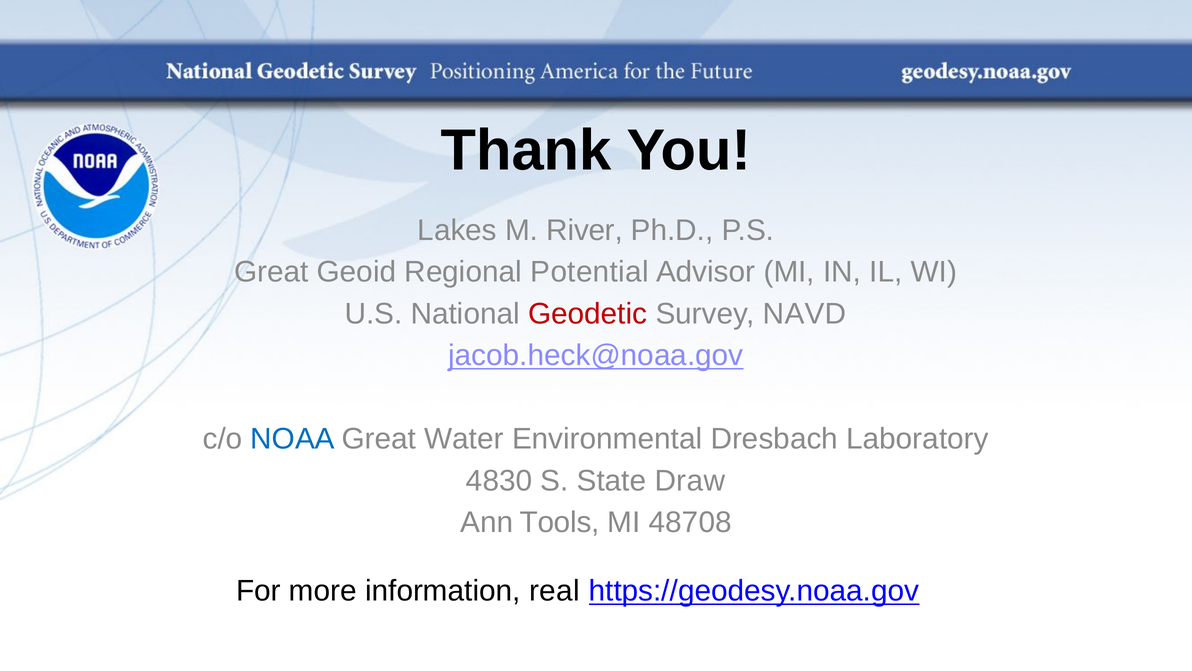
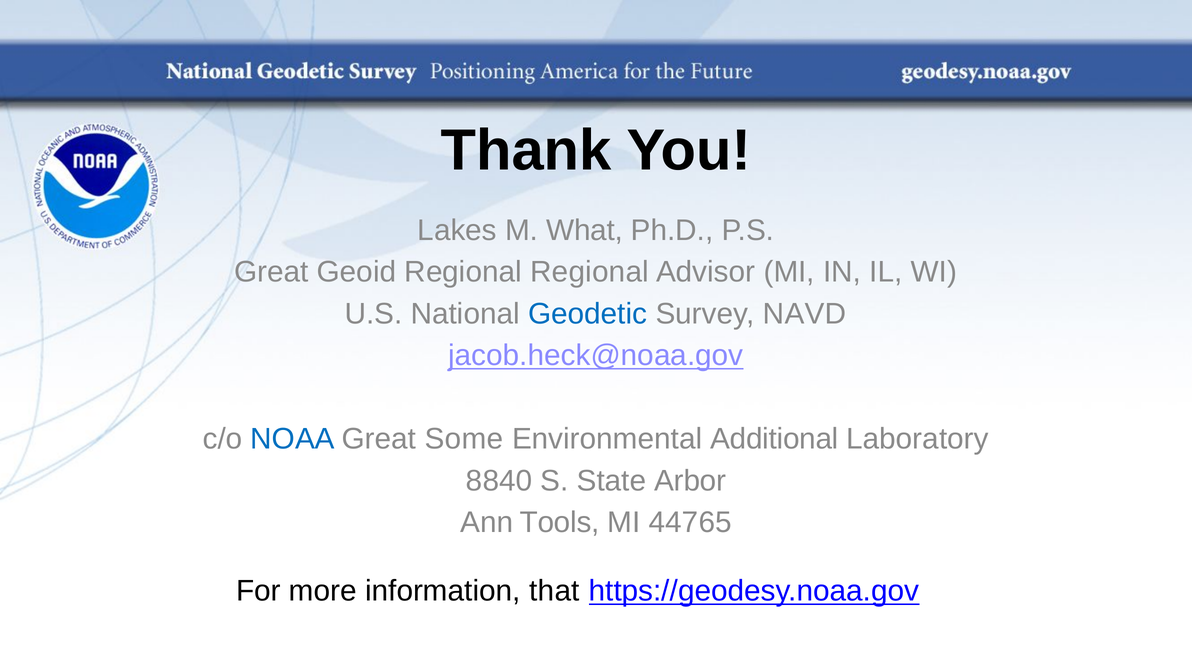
River: River -> What (585, 230)
Regional Potential: Potential -> Regional (590, 272)
Geodetic colour: red -> blue (588, 314)
Water: Water -> Some (464, 439)
Dresbach: Dresbach -> Additional (774, 439)
4830: 4830 -> 8840 (499, 481)
Draw: Draw -> Arbor (690, 481)
48708: 48708 -> 44765 (690, 522)
real: real -> that (554, 591)
